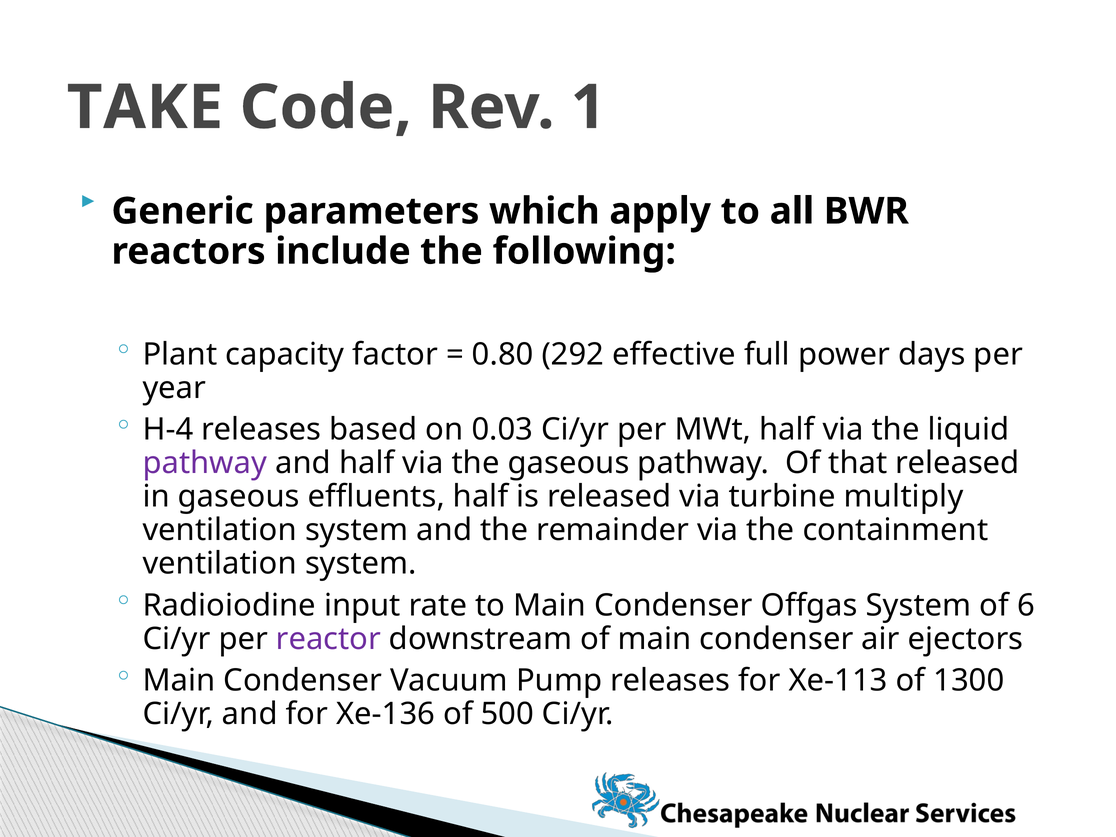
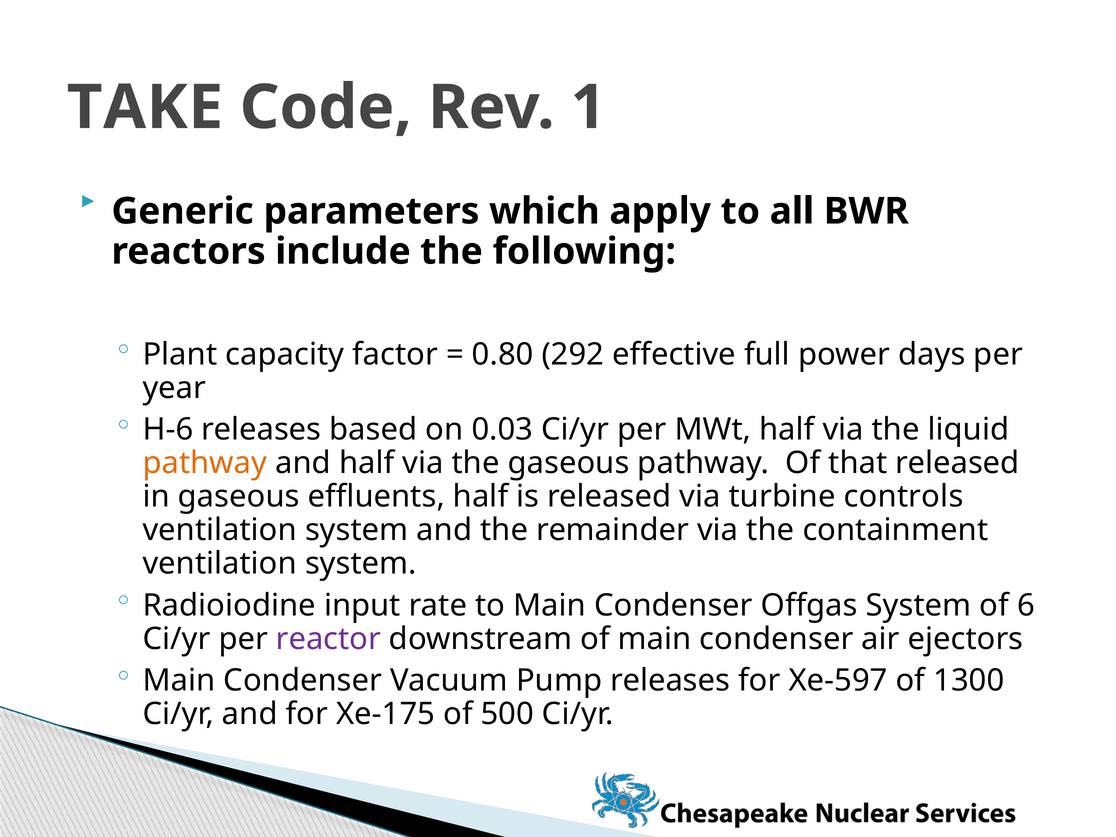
H-4: H-4 -> H-6 (168, 430)
pathway colour: purple -> orange (205, 463)
multiply: multiply -> controls (904, 497)
Xe-113: Xe-113 -> Xe-597 (838, 681)
Xe-136: Xe-136 -> Xe-175 (386, 714)
